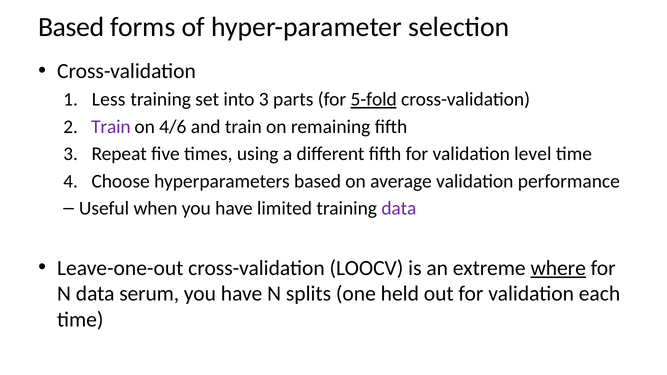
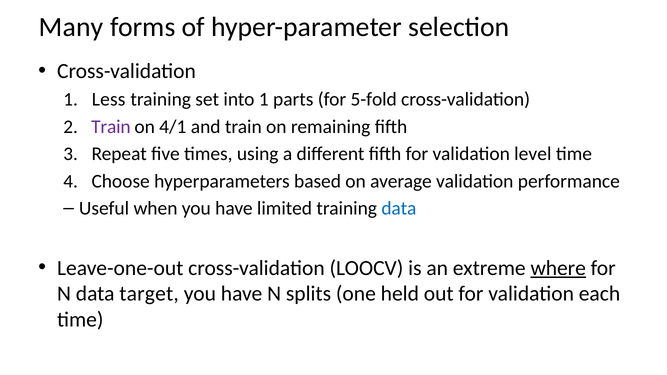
Based: Based -> Many (71, 27)
into 3: 3 -> 1 (264, 99)
5-fold underline: present -> none (374, 99)
4/6: 4/6 -> 4/1 (173, 127)
data colour: purple -> blue (399, 209)
serum: serum -> target (149, 294)
